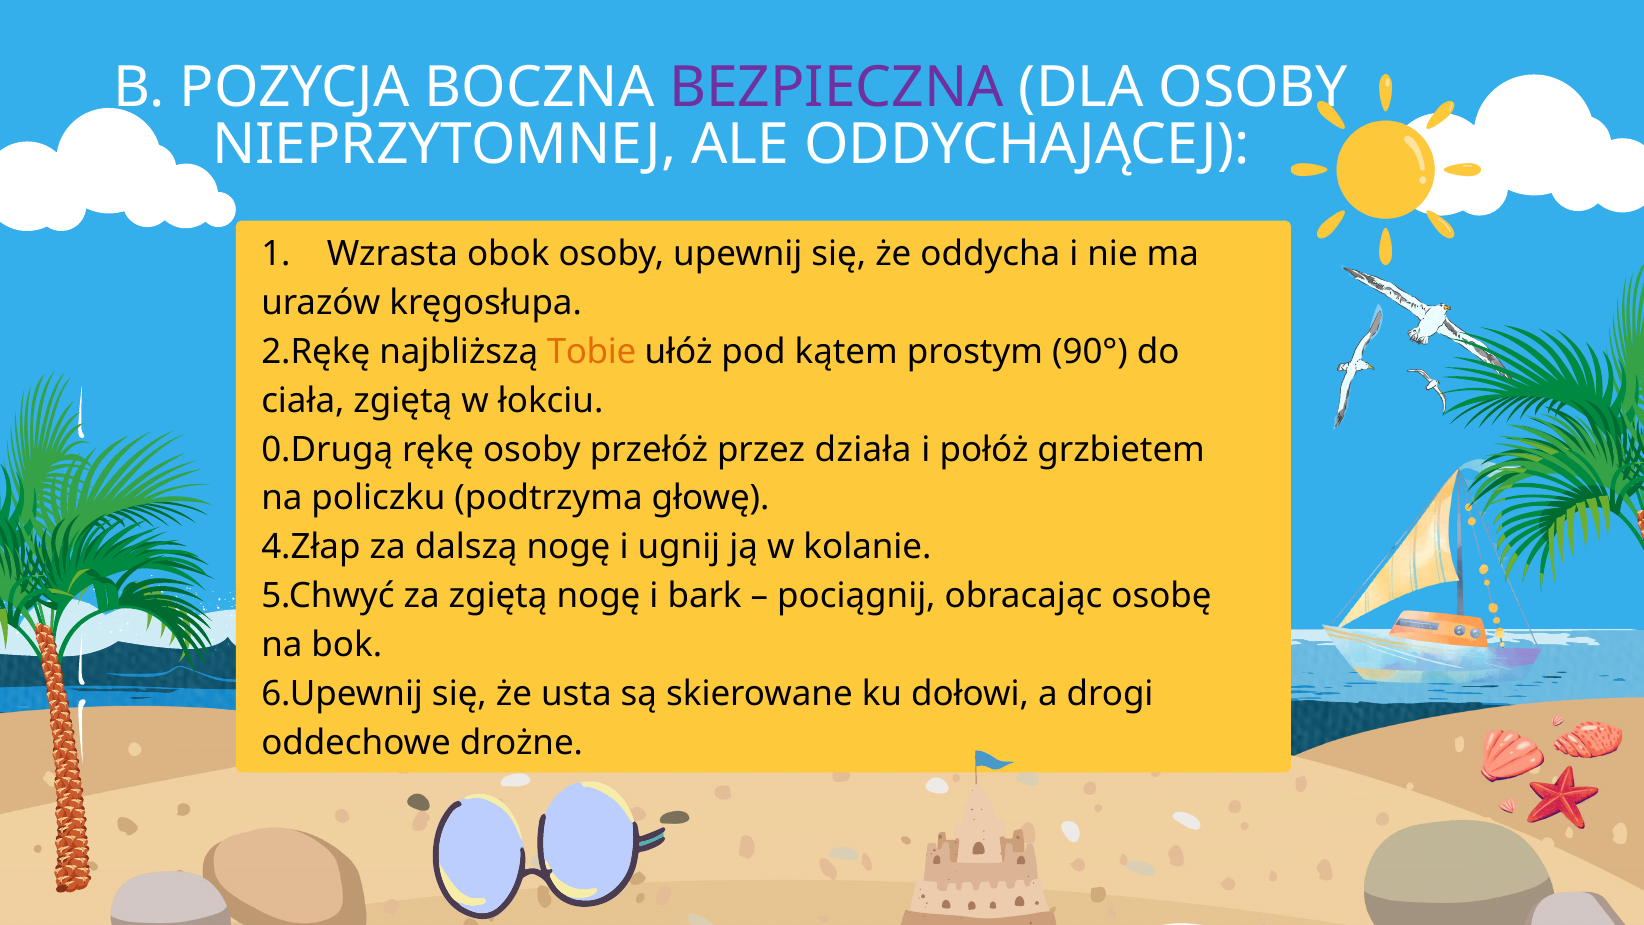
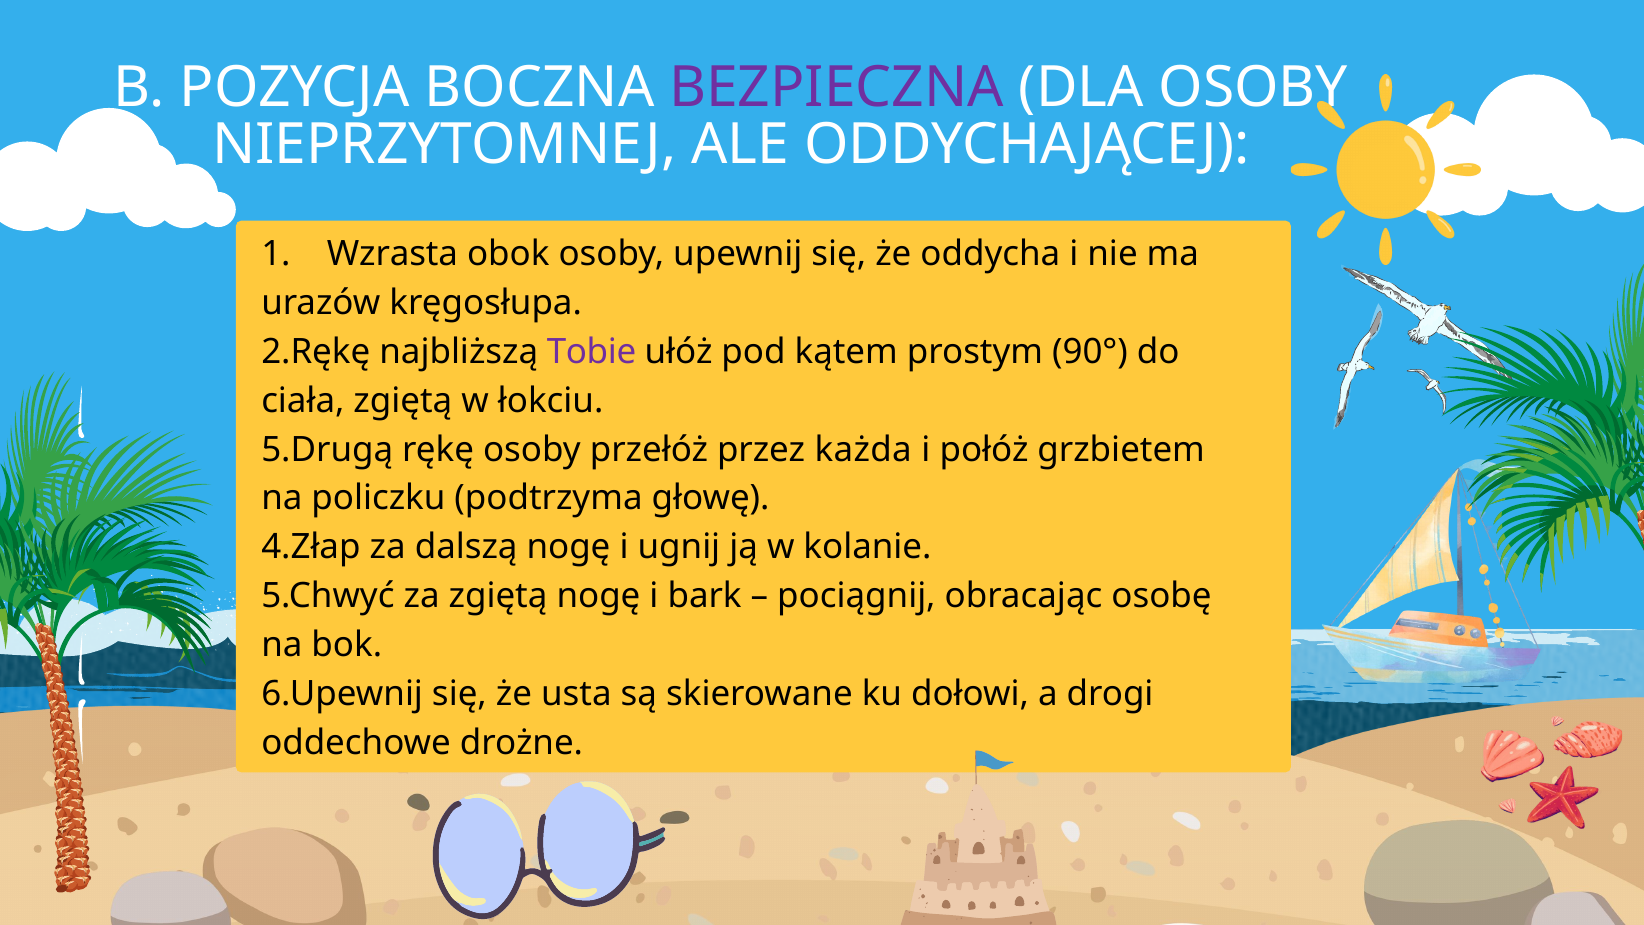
Tobie colour: orange -> purple (592, 352)
0.Drugą: 0.Drugą -> 5.Drugą (327, 449)
działa: działa -> każda (863, 449)
